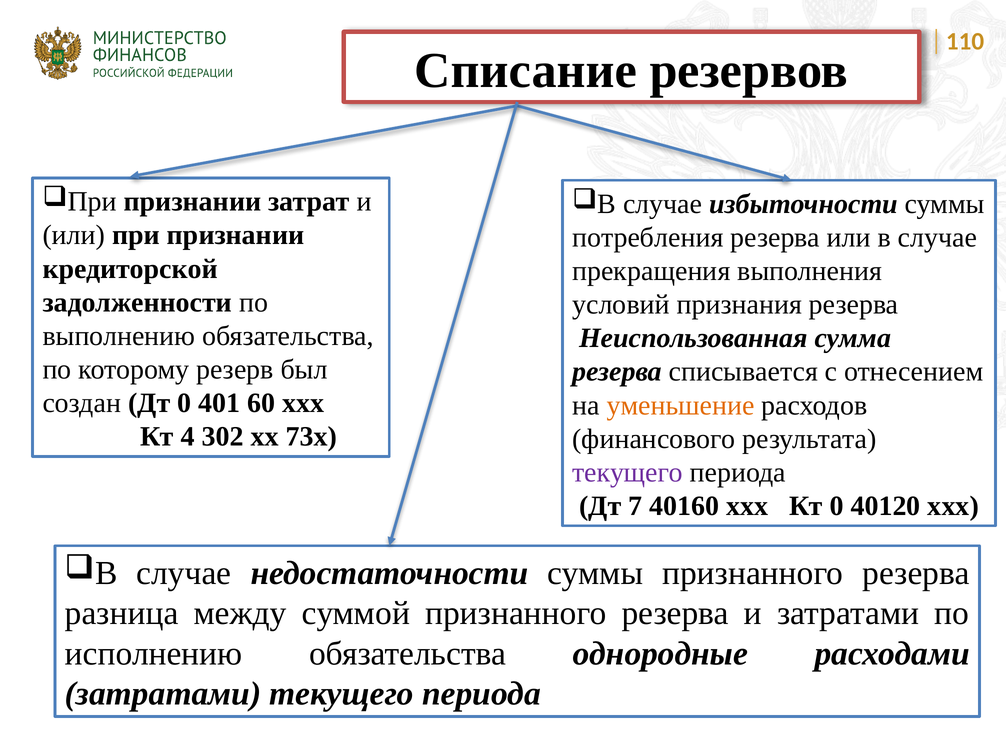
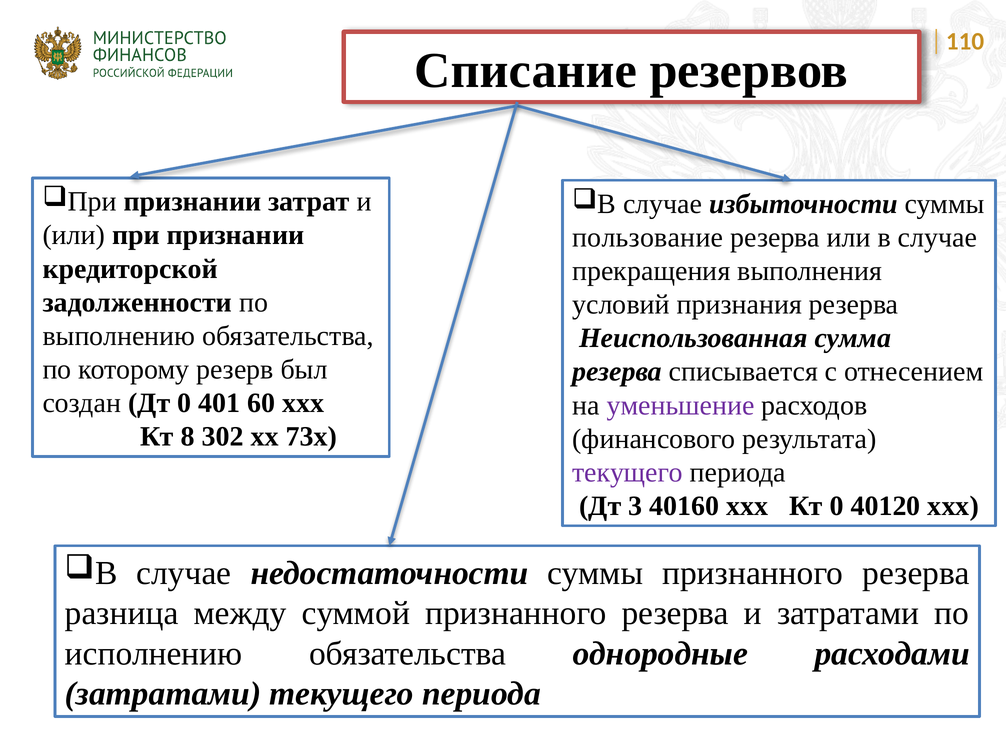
потребления: потребления -> пользование (648, 237)
уменьшение colour: orange -> purple (681, 405)
4: 4 -> 8 (188, 436)
7: 7 -> 3 (635, 506)
